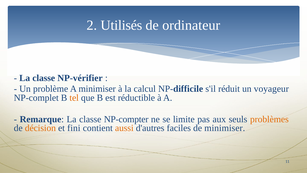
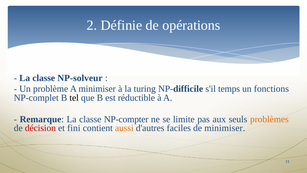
Utilisés: Utilisés -> Définie (121, 25)
ordinateur: ordinateur -> opérations (191, 25)
NP-vérifier: NP-vérifier -> NP-solveur (80, 78)
calcul: calcul -> turing (145, 89)
réduit: réduit -> temps (229, 89)
voyageur: voyageur -> fonctions (271, 89)
tel colour: orange -> black (74, 98)
décision colour: orange -> red (40, 128)
